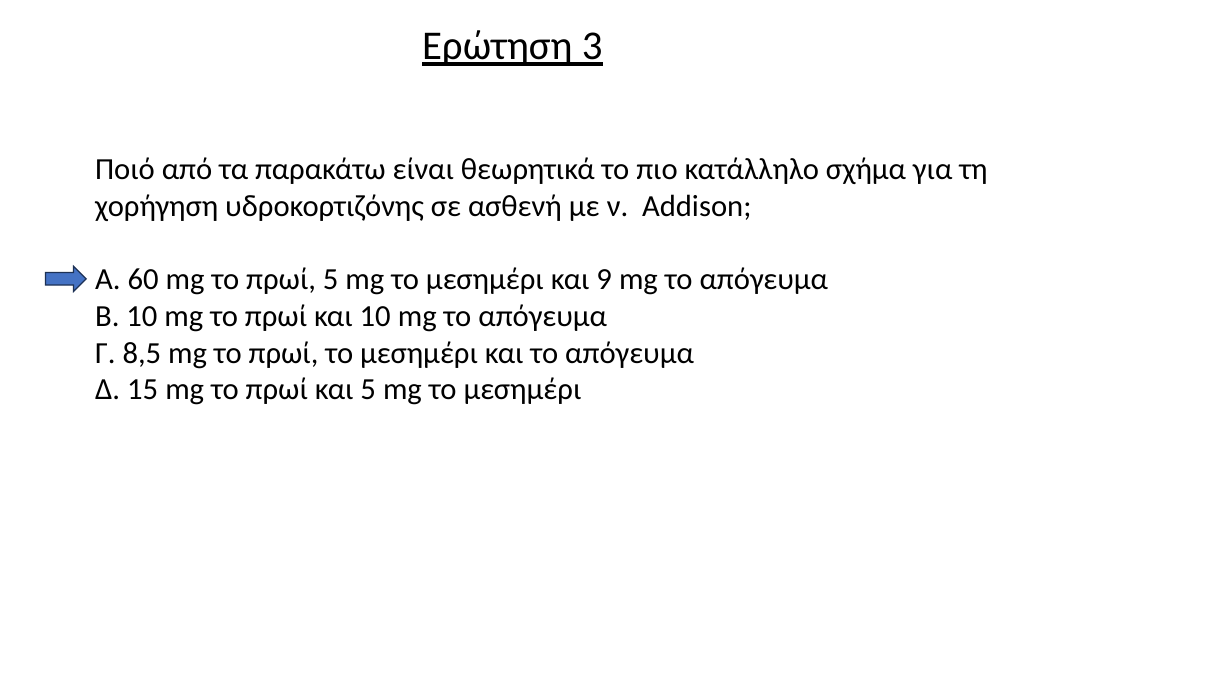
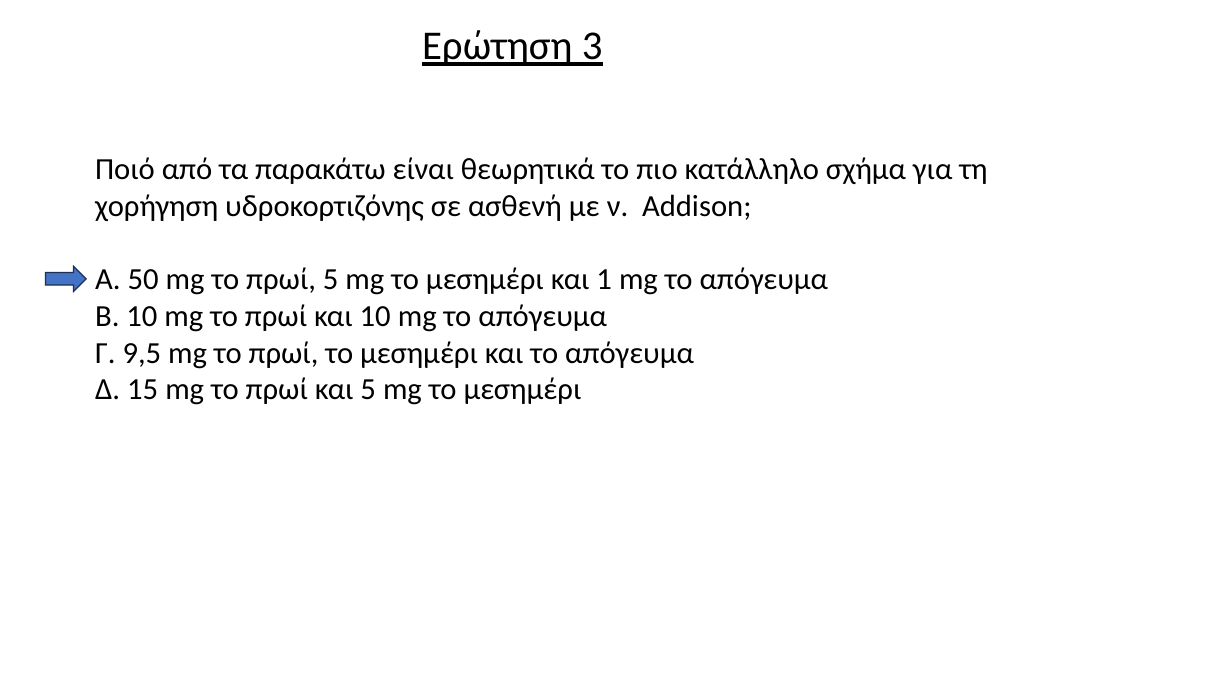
60: 60 -> 50 (143, 280)
9: 9 -> 1 (604, 280)
8,5: 8,5 -> 9,5 (142, 353)
